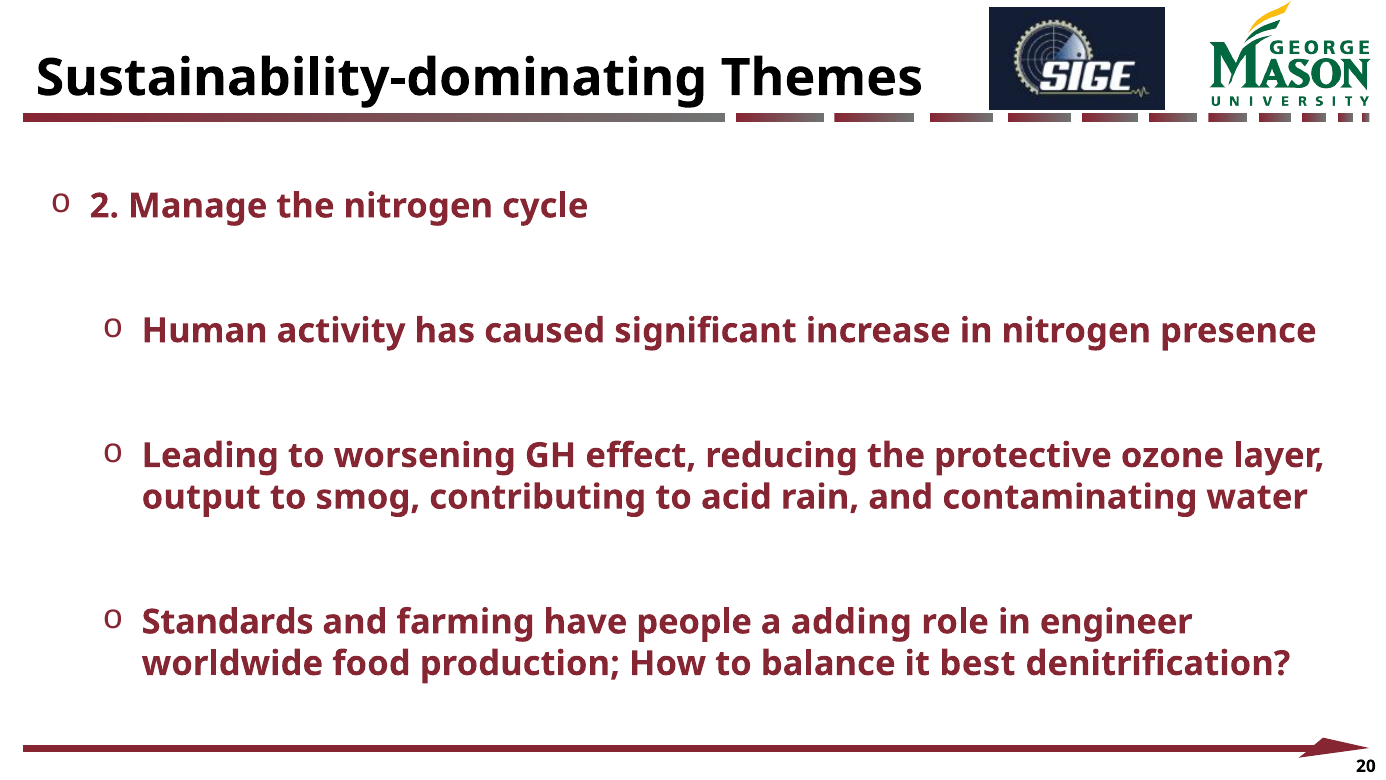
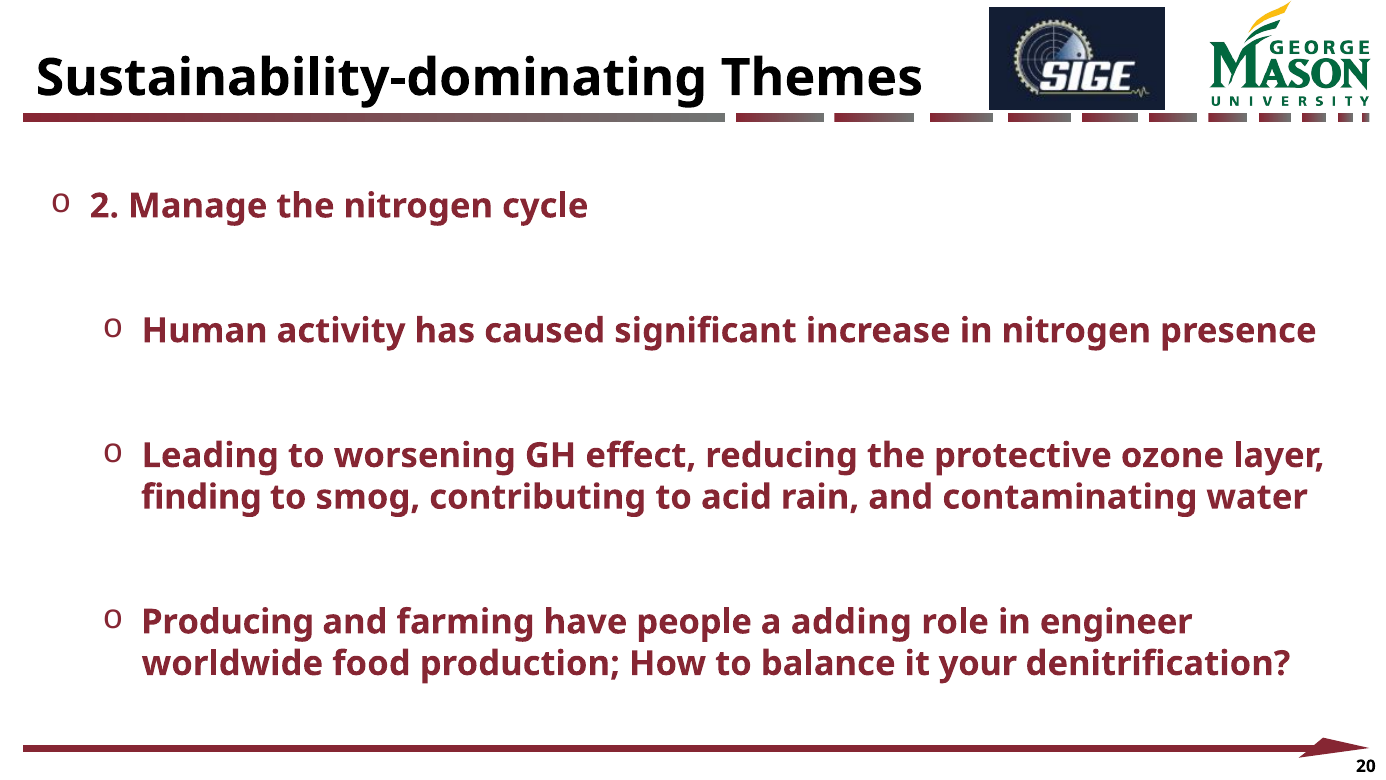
output: output -> finding (201, 497)
Standards: Standards -> Producing (228, 622)
best: best -> your (978, 663)
